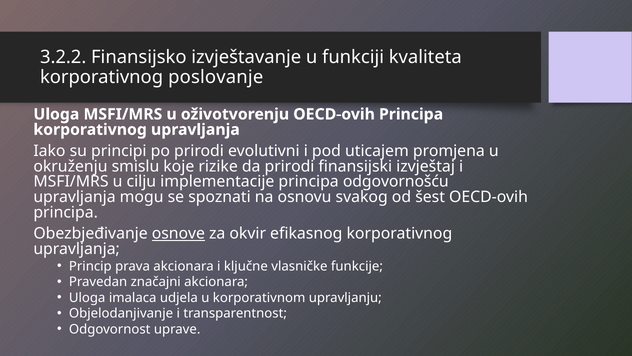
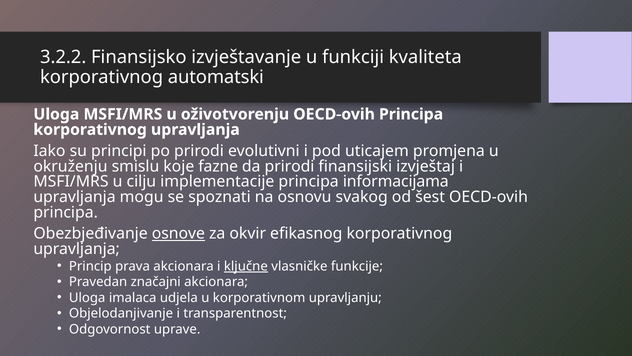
poslovanje: poslovanje -> automatski (216, 77)
rizike: rizike -> fazne (218, 166)
odgovornošću: odgovornošću -> informacijama (396, 181)
ključne underline: none -> present (246, 266)
